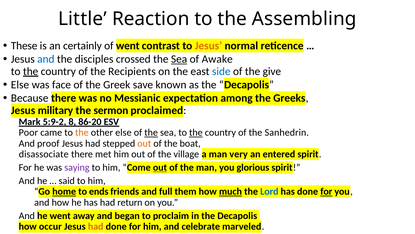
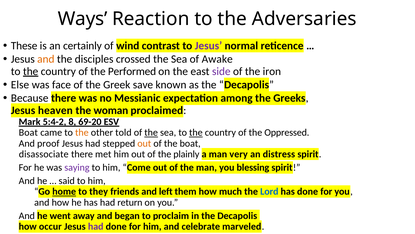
Little: Little -> Ways (83, 19)
Assembling: Assembling -> Adversaries (304, 19)
of went: went -> wind (128, 46)
Jesus colour: orange -> purple (208, 46)
and colour: blue -> orange (46, 59)
Sea underline: present -> none (179, 59)
Recipients: Recipients -> Performed (132, 71)
side colour: blue -> purple (221, 71)
give: give -> iron (272, 71)
military: military -> heaven (55, 110)
sermon: sermon -> woman (111, 110)
5:9-2: 5:9-2 -> 5:4-2 (55, 122)
86-20: 86-20 -> 69-20 (90, 122)
Poor: Poor -> Boat (28, 132)
other else: else -> told (123, 132)
Sanhedrin: Sanhedrin -> Oppressed (287, 132)
village: village -> plainly (186, 154)
entered: entered -> distress (279, 154)
out underline: present -> none (160, 167)
glorious: glorious -> blessing (253, 167)
ends: ends -> they (99, 191)
full: full -> left (166, 191)
much underline: present -> none (230, 191)
for underline: present -> none (326, 191)
had colour: orange -> purple (96, 226)
